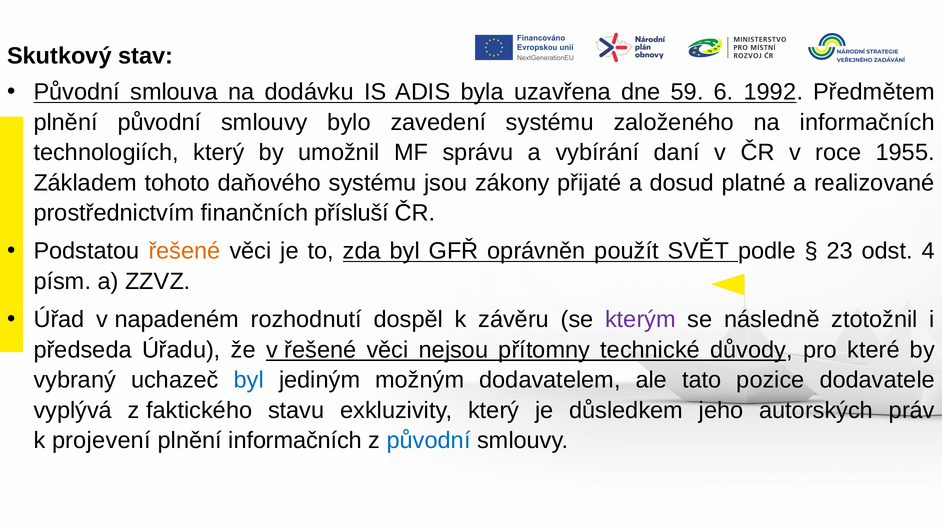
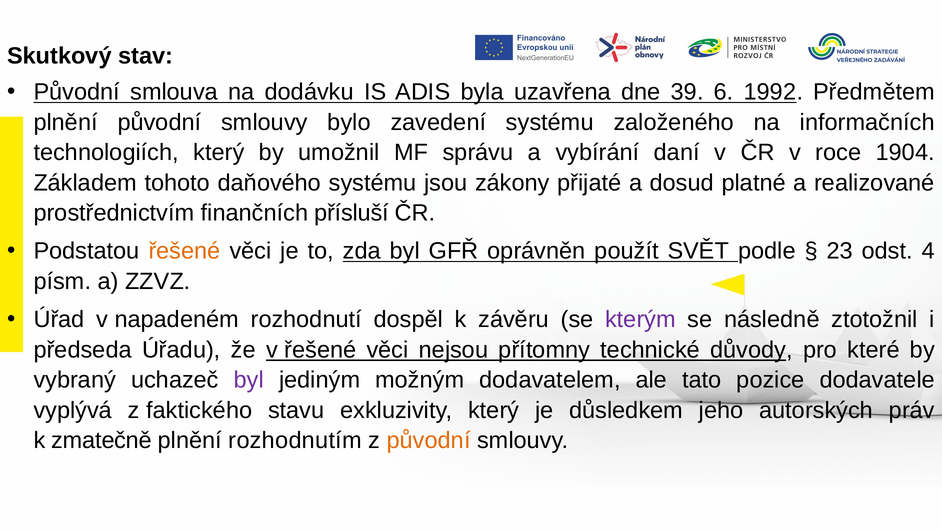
59: 59 -> 39 (687, 92)
1955: 1955 -> 1904 (905, 153)
byl colour: blue -> purple (249, 380)
projevení: projevení -> zmatečně (102, 440)
plnění informačních: informačních -> rozhodnutím (295, 440)
původní colour: blue -> orange (429, 440)
